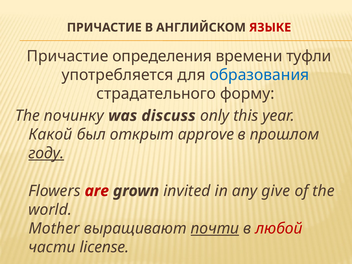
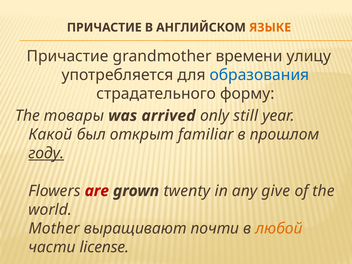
ЯЗЫКЕ colour: red -> orange (270, 28)
определения: определения -> grandmother (162, 56)
туфли: туфли -> улицу (309, 56)
починку: починку -> товары (74, 116)
discuss: discuss -> arrived (169, 116)
this: this -> still (246, 116)
approve: approve -> familiar (206, 135)
invited: invited -> twenty (187, 191)
почти underline: present -> none (215, 228)
любой colour: red -> orange (279, 228)
